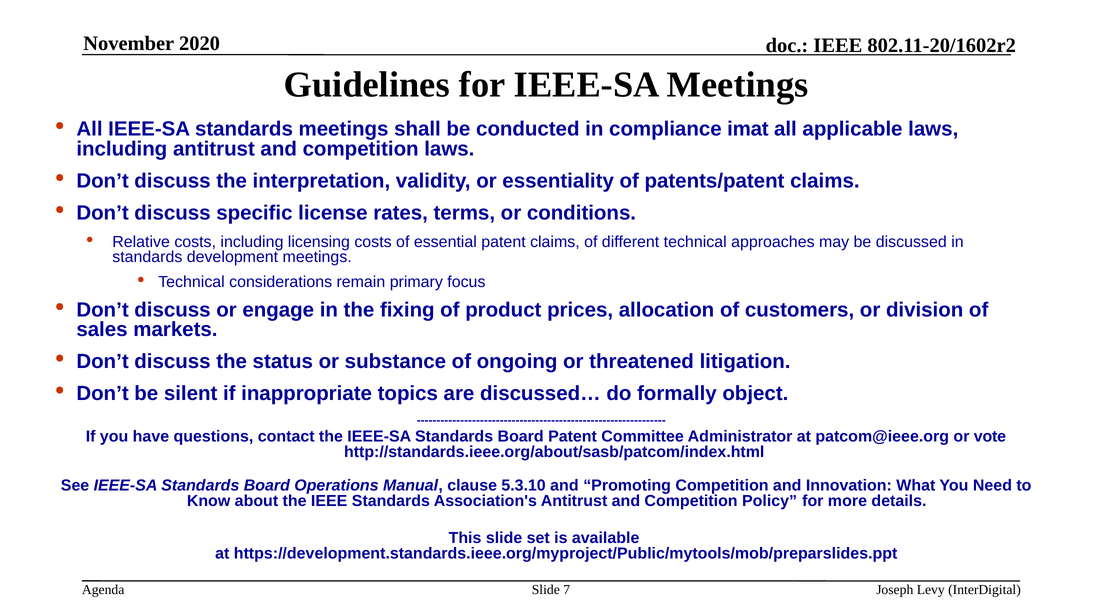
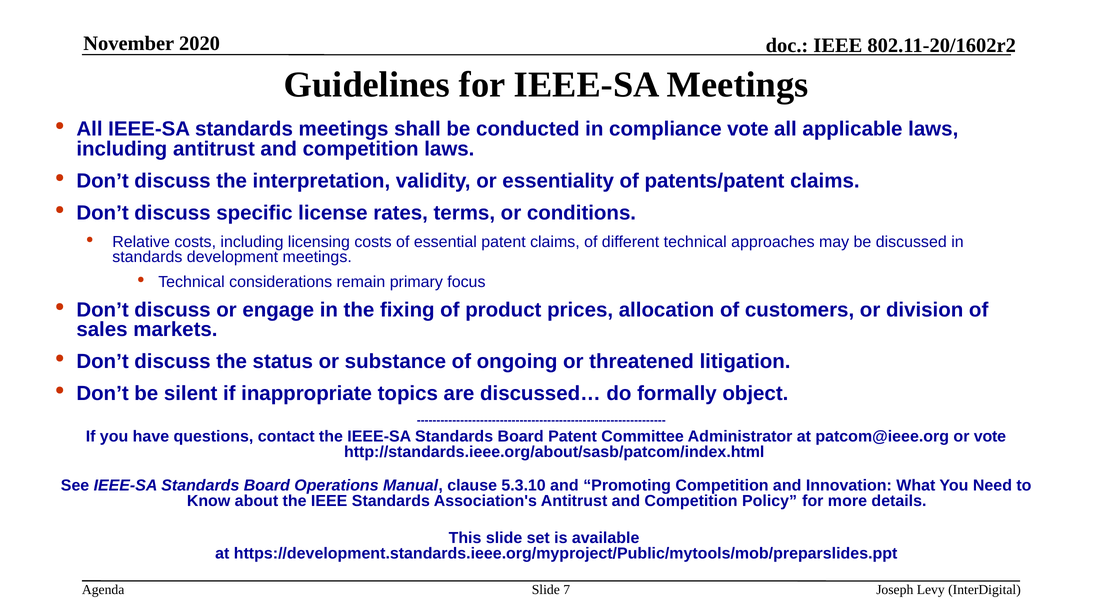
compliance imat: imat -> vote (748, 129)
